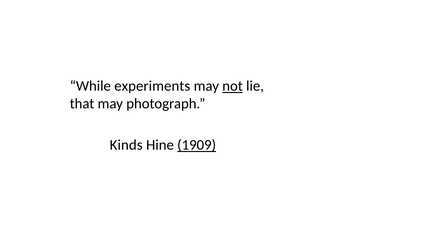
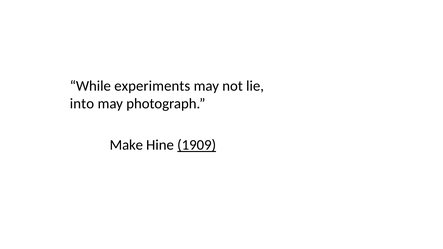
not underline: present -> none (233, 86)
that: that -> into (82, 104)
Kinds: Kinds -> Make (126, 145)
